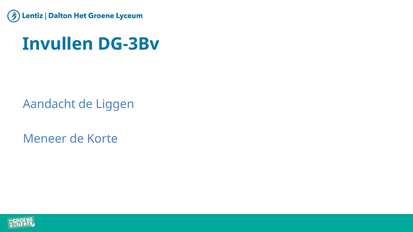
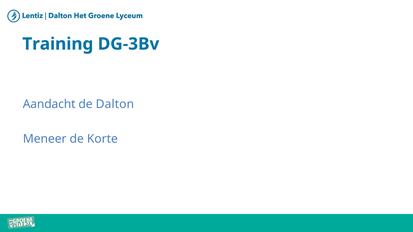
Invullen: Invullen -> Training (58, 44)
Liggen: Liggen -> Dalton (115, 104)
